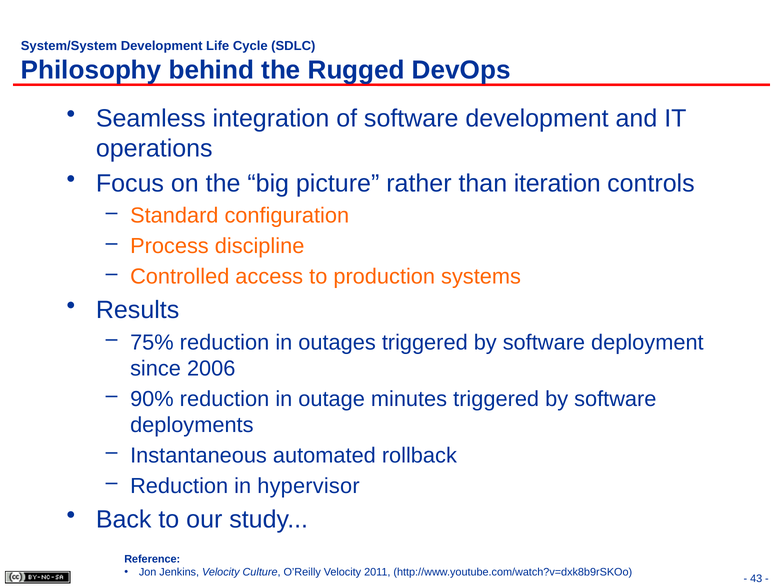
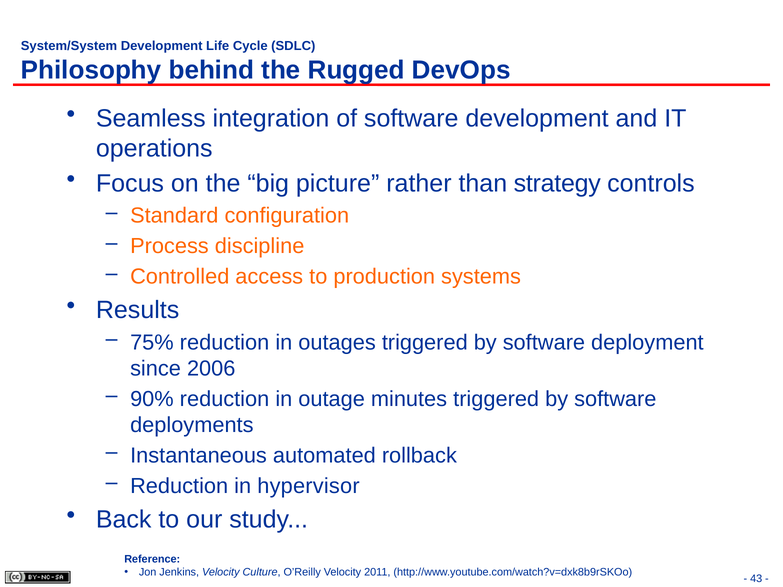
iteration: iteration -> strategy (557, 184)
